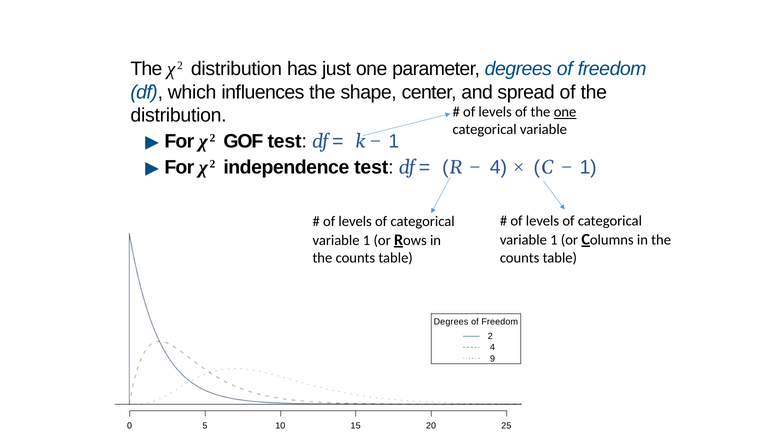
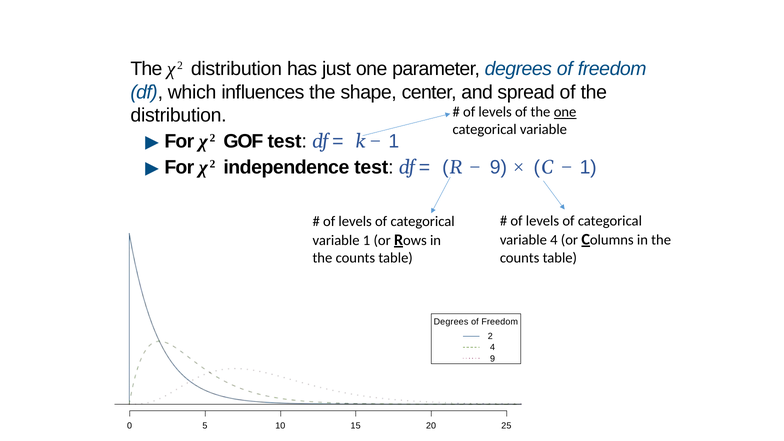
4: 4 -> 9 (498, 167)
1: 1 -> 4 (554, 240)
